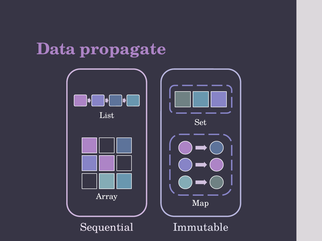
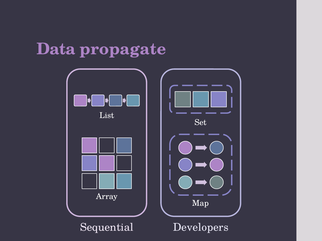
Immutable: Immutable -> Developers (201, 228)
